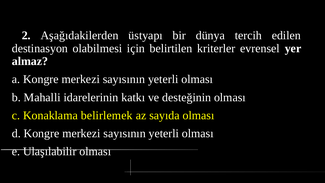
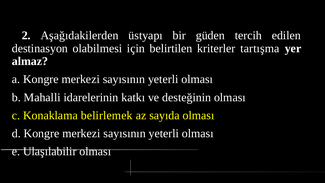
dünya: dünya -> güden (210, 36)
evrensel: evrensel -> tartışma (260, 48)
